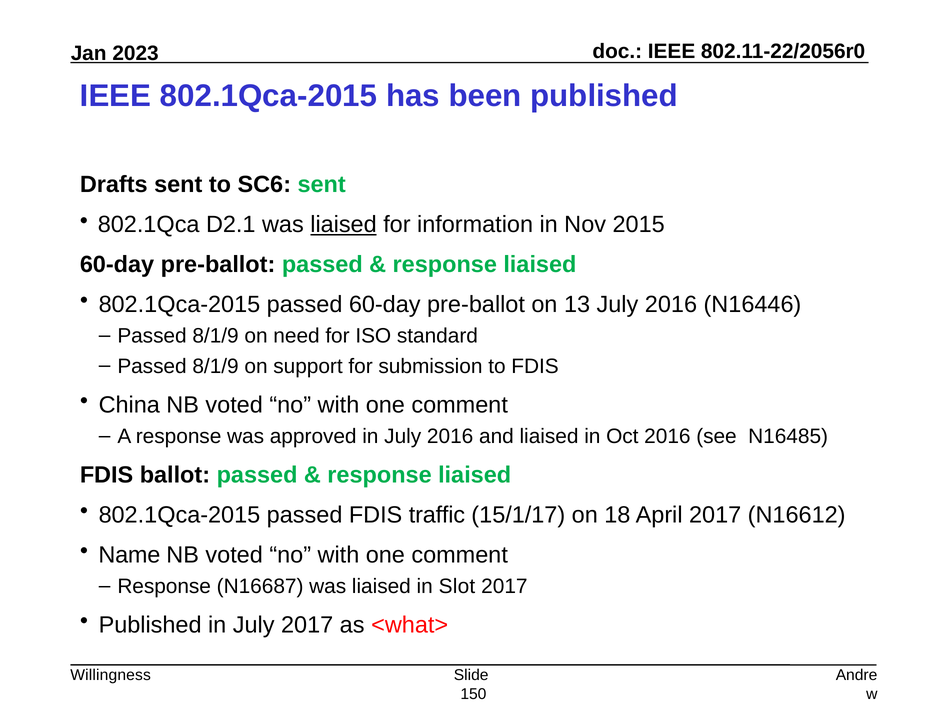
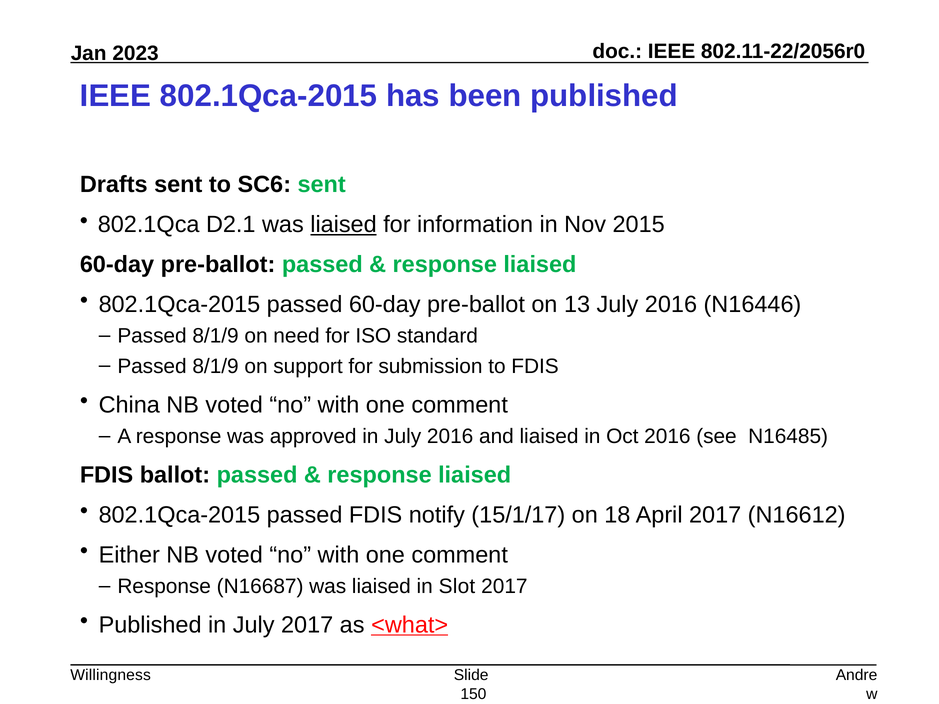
traffic: traffic -> notify (437, 515)
Name: Name -> Either (129, 555)
<what> underline: none -> present (410, 625)
